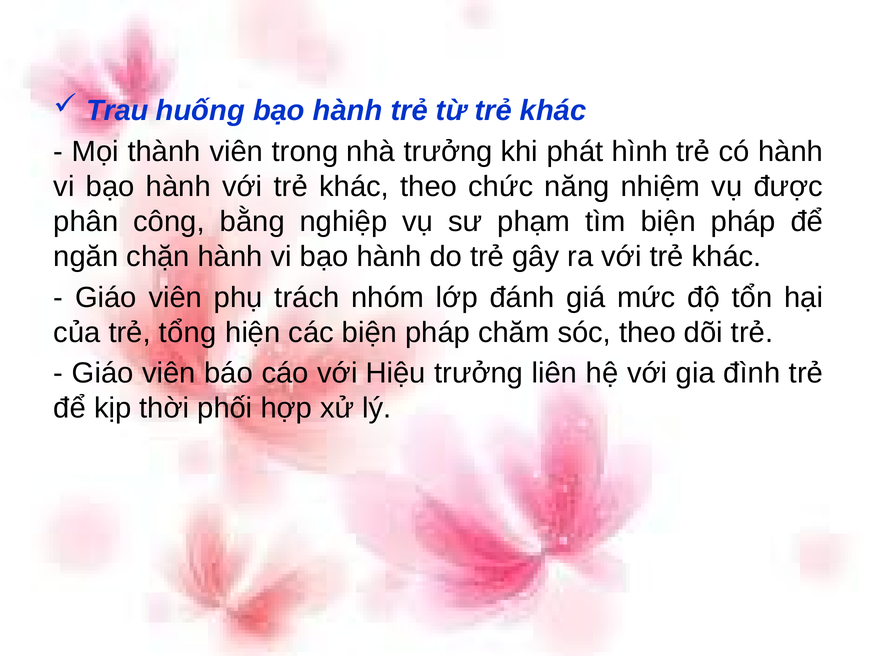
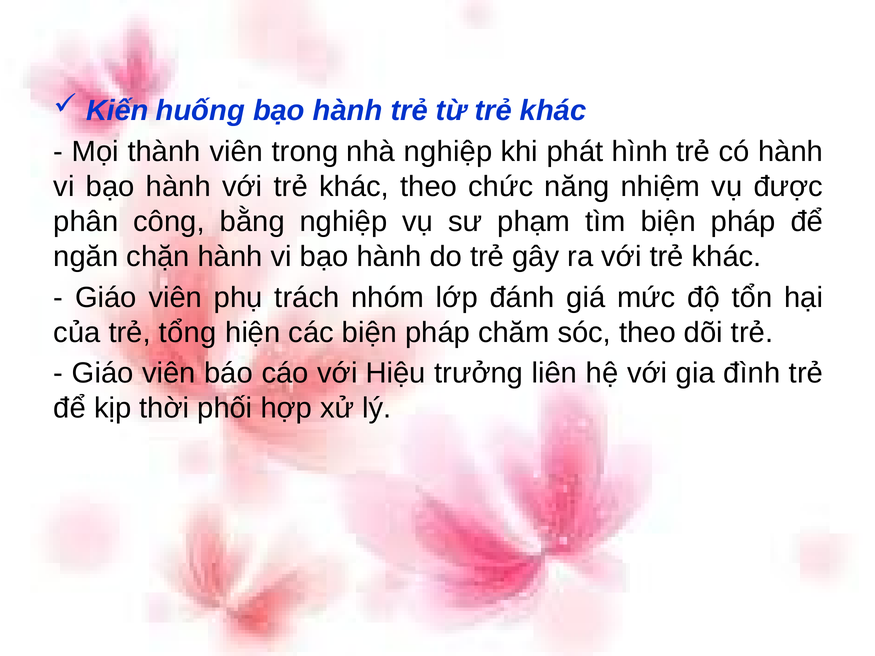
Trau: Trau -> Kiến (117, 111)
nhà trưởng: trưởng -> nghiệp (448, 152)
